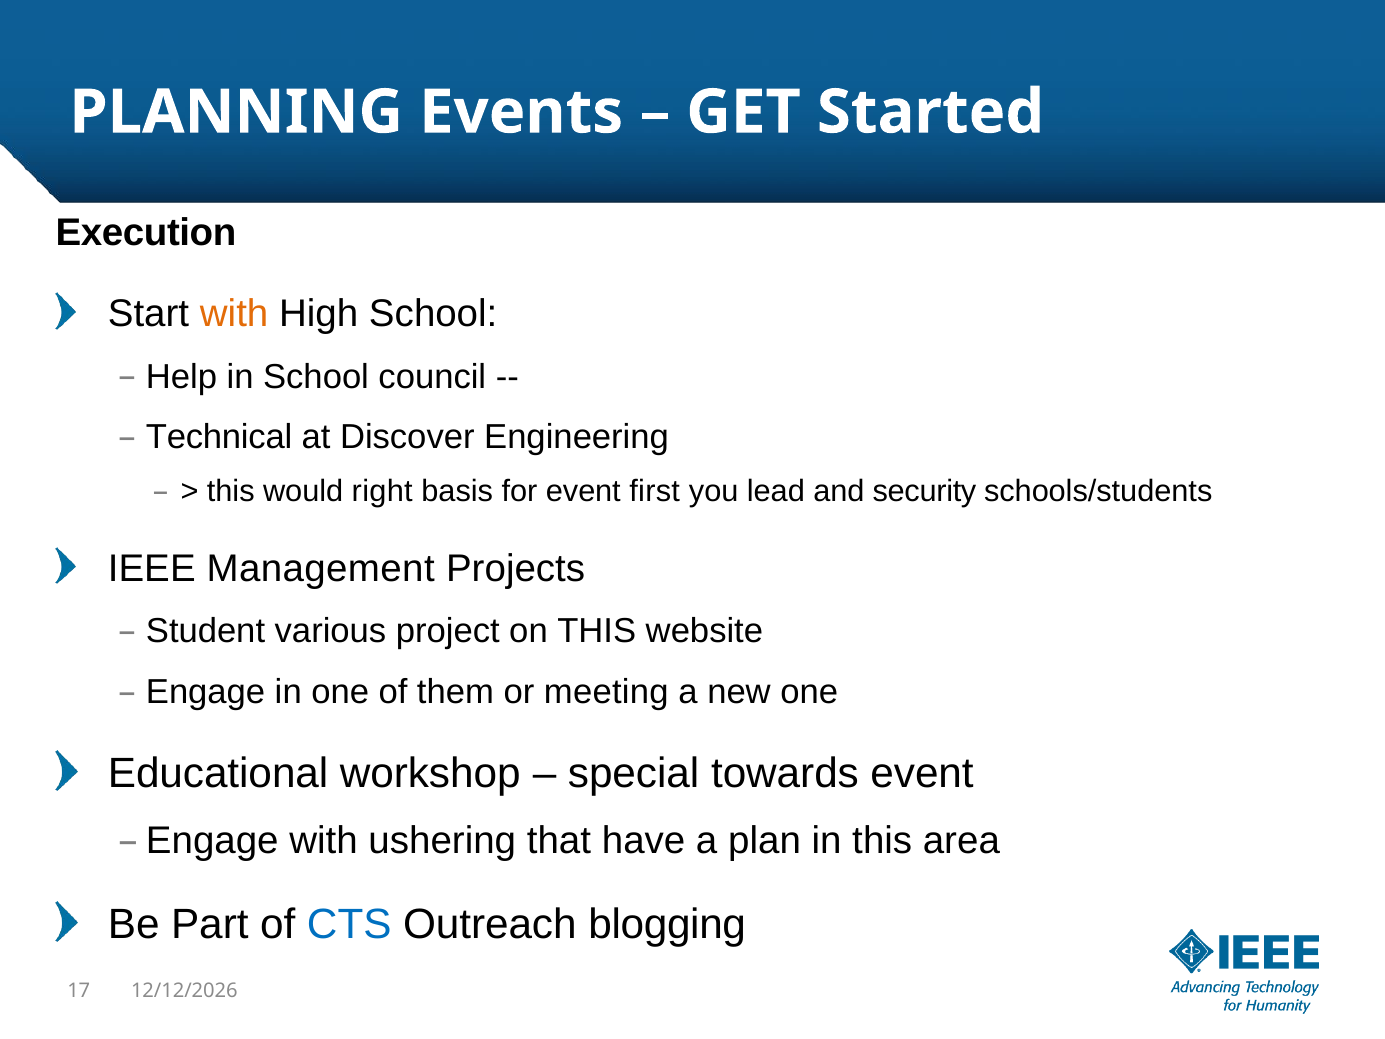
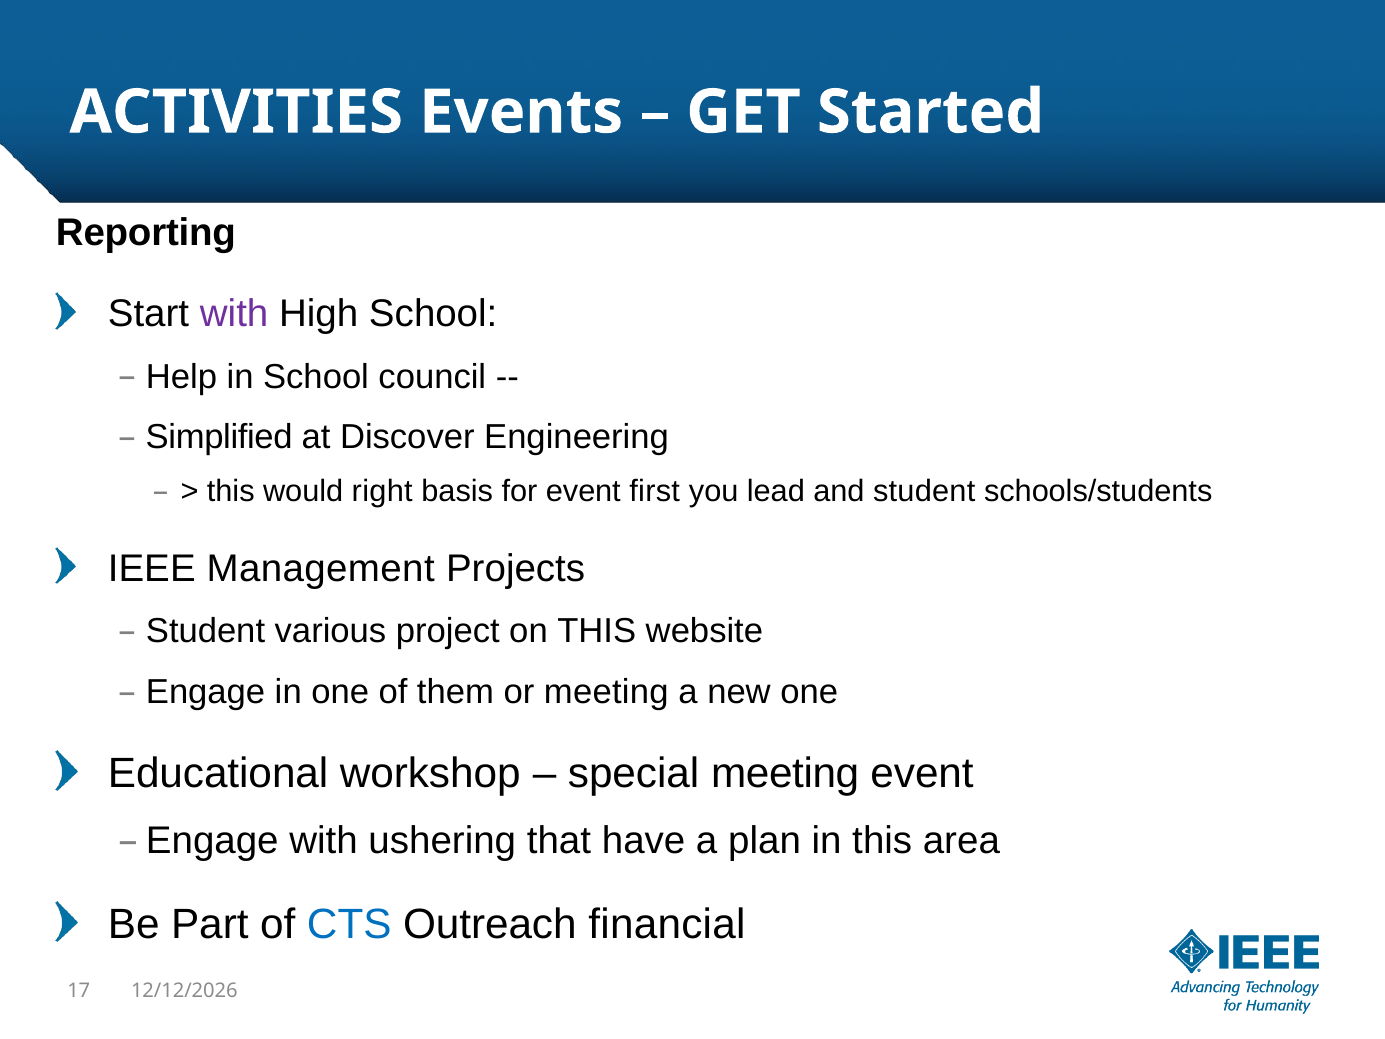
PLANNING: PLANNING -> ACTIVITIES (236, 112)
Execution: Execution -> Reporting (146, 233)
with colour: orange -> purple (234, 314)
Technical: Technical -> Simplified (219, 437)
and security: security -> student (924, 492)
special towards: towards -> meeting (785, 773)
blogging: blogging -> financial (667, 924)
